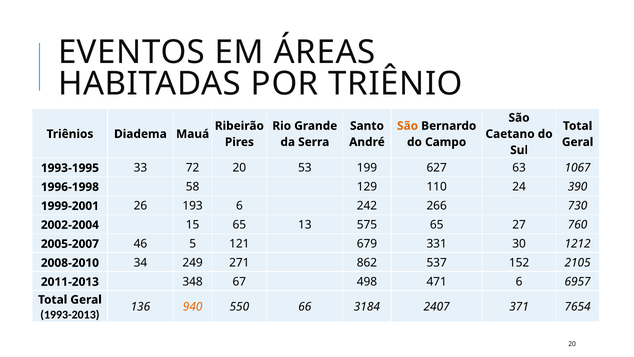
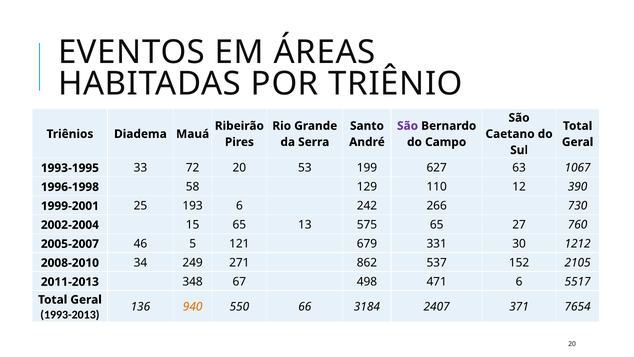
São colour: orange -> purple (408, 126)
24: 24 -> 12 (519, 187)
26: 26 -> 25 (140, 206)
6957: 6957 -> 5517 (578, 282)
